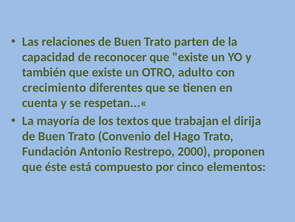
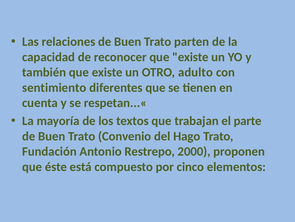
crecimiento: crecimiento -> sentimiento (54, 87)
dirija: dirija -> parte (248, 120)
